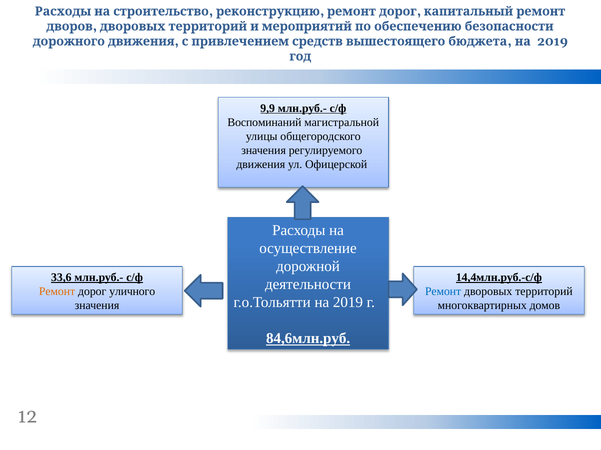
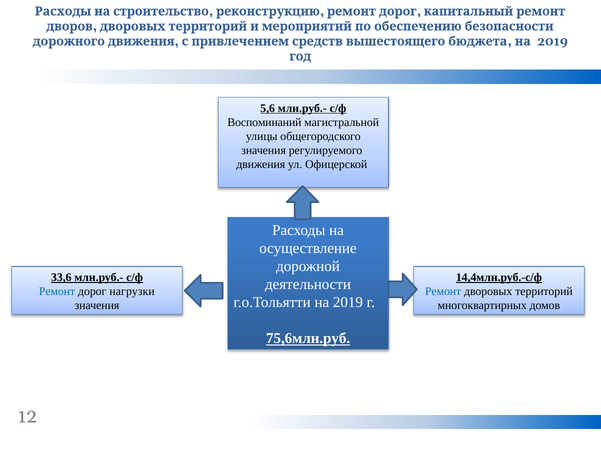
9,9: 9,9 -> 5,6 (268, 108)
Ремонт colour: orange -> blue (57, 292)
уличного: уличного -> нагрузки (132, 292)
84,6млн.руб: 84,6млн.руб -> 75,6млн.руб (308, 339)
